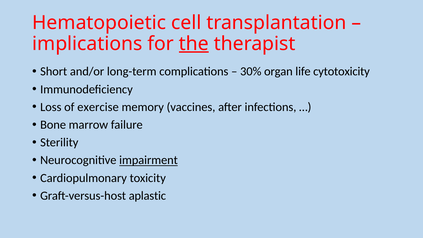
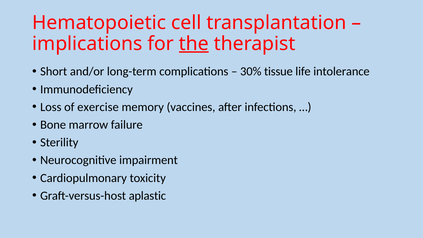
organ: organ -> tissue (278, 72)
cytotoxicity: cytotoxicity -> intolerance (341, 72)
impairment underline: present -> none (149, 160)
